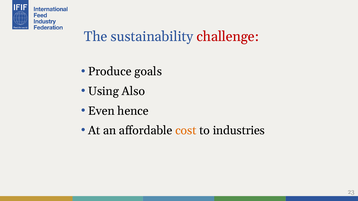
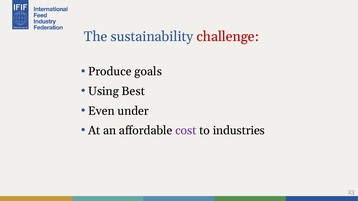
Also: Also -> Best (133, 91)
hence: hence -> under (133, 111)
cost colour: orange -> purple (186, 131)
